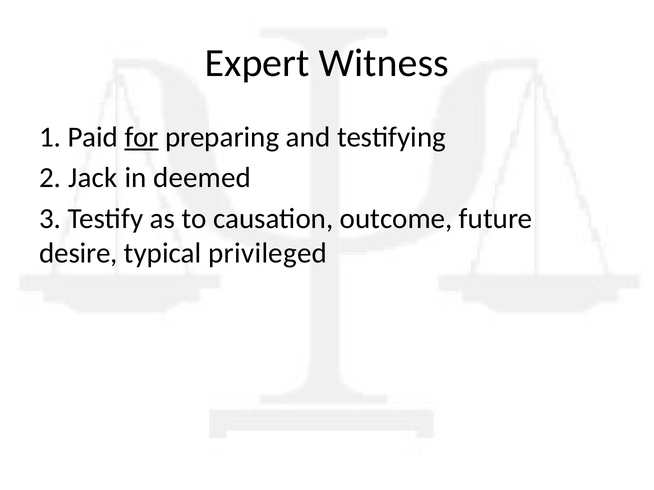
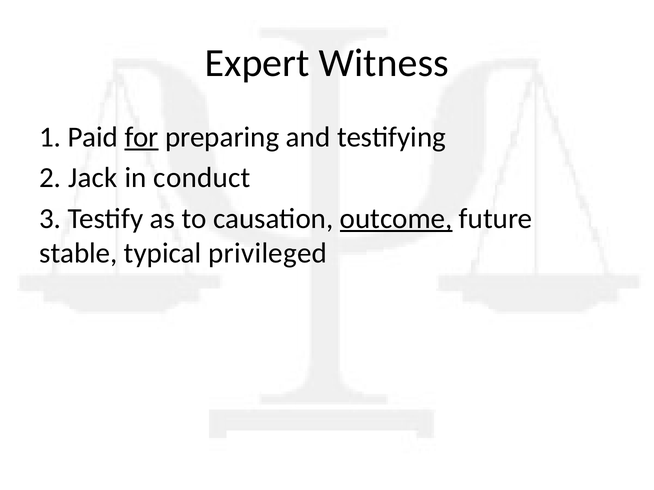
deemed: deemed -> conduct (202, 178)
outcome underline: none -> present (396, 219)
desire: desire -> stable (78, 254)
